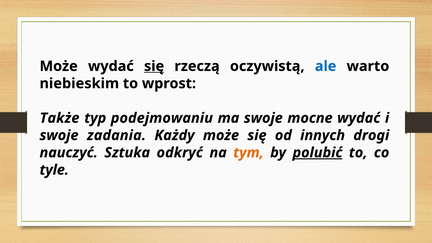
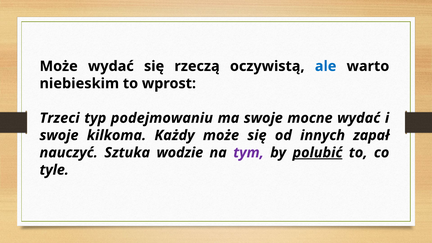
się underline: present -> none (154, 66)
Także: Także -> Trzeci (60, 118)
zadania: zadania -> kilkoma (116, 135)
drogi: drogi -> zapał (371, 135)
odkryć: odkryć -> wodzie (180, 153)
tym colour: orange -> purple (249, 153)
